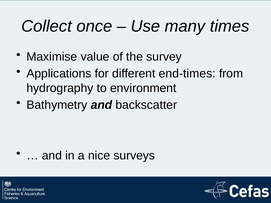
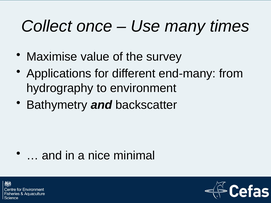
end-times: end-times -> end-many (187, 74)
surveys: surveys -> minimal (134, 156)
